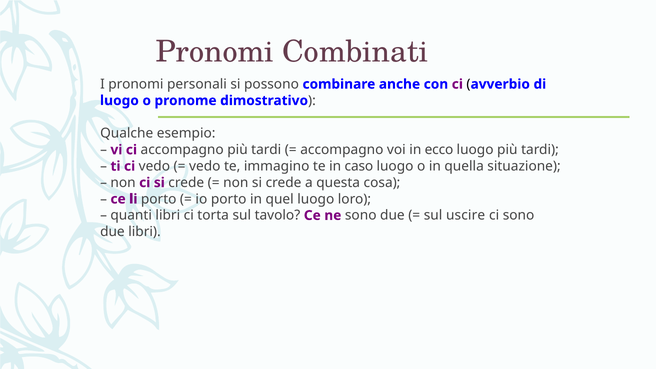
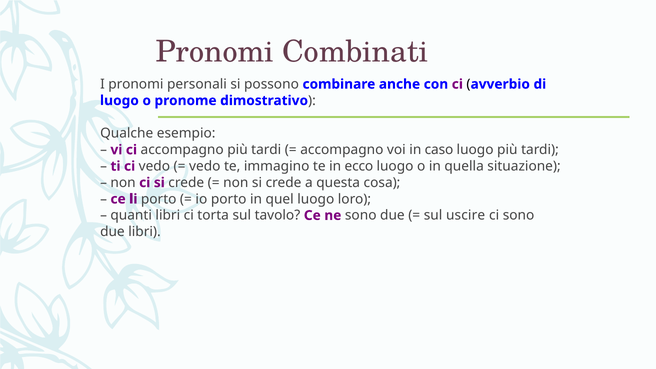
ecco: ecco -> caso (439, 150)
caso: caso -> ecco (359, 166)
